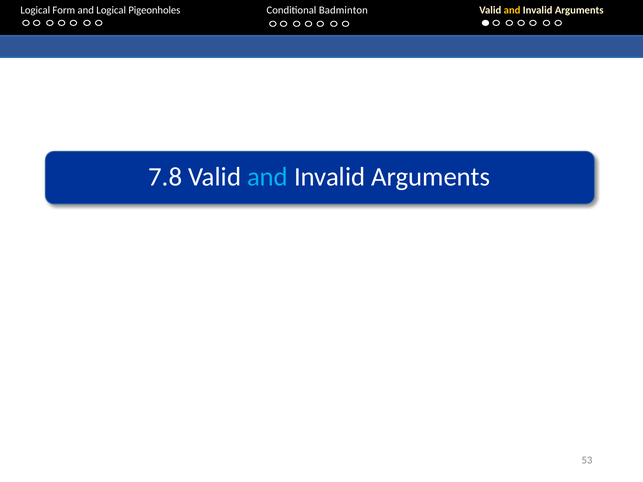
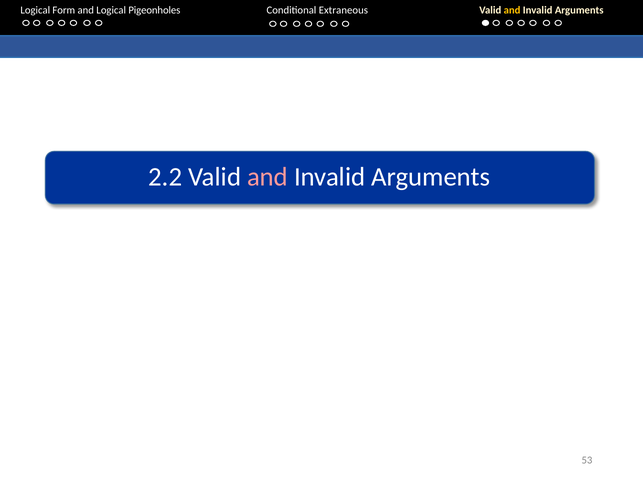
Badminton: Badminton -> Extraneous (343, 10)
7.8: 7.8 -> 2.2 (165, 177)
and colour: light blue -> pink (268, 177)
